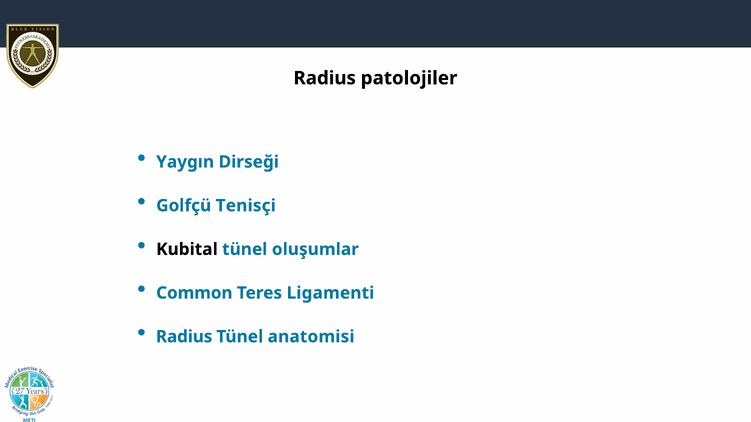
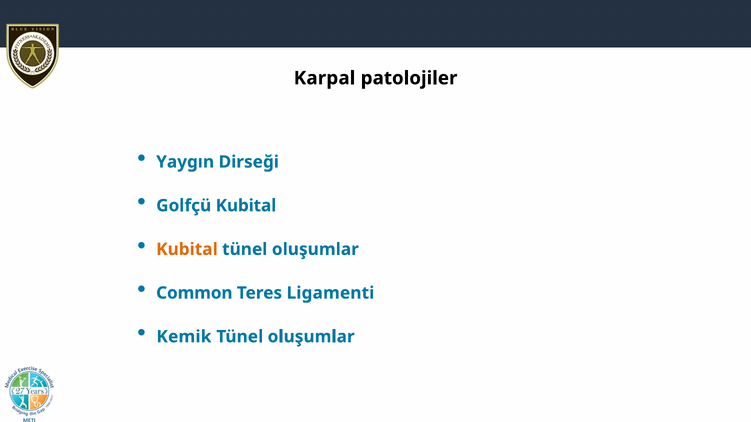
Radius: Radius -> Karpal (325, 78)
Golfçü Tenisçi: Tenisçi -> Kubital (246, 206)
Kubital colour: black -> orange (187, 250)
Radius: Radius -> Kemik (184, 337)
anatomisi: anatomisi -> oluşumlar (311, 337)
